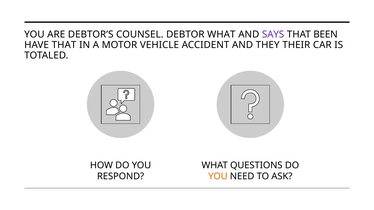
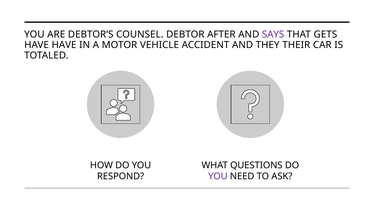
DEBTOR WHAT: WHAT -> AFTER (221, 34)
BEEN: BEEN -> GETS (325, 34)
HAVE THAT: THAT -> HAVE (64, 45)
YOU colour: orange -> purple (218, 177)
